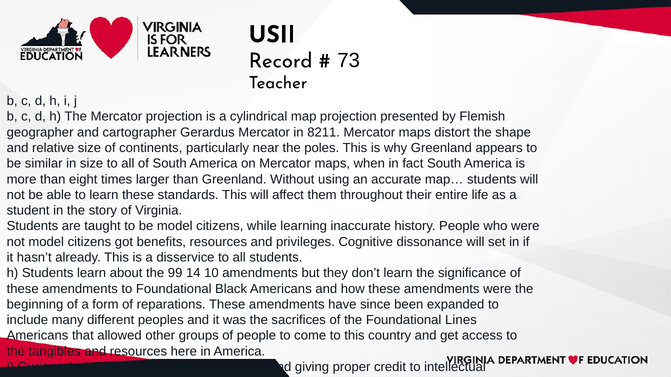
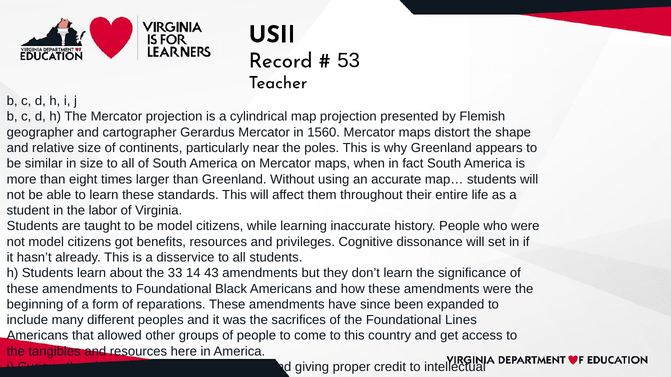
73: 73 -> 53 (349, 61)
8211: 8211 -> 1560 (324, 132)
in the story: story -> labor (103, 211)
99: 99 -> 33 (175, 273)
10: 10 -> 43 (211, 273)
